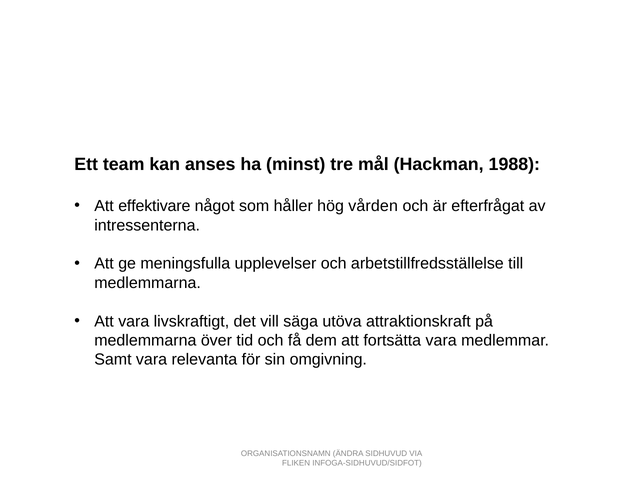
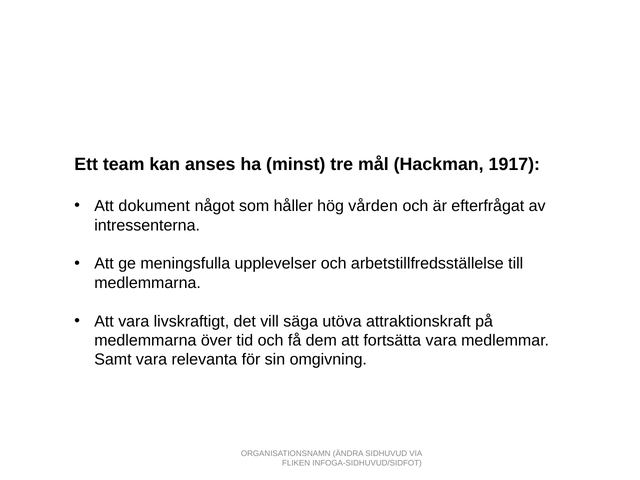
1988: 1988 -> 1917 (514, 165)
effektivare: effektivare -> dokument (154, 206)
